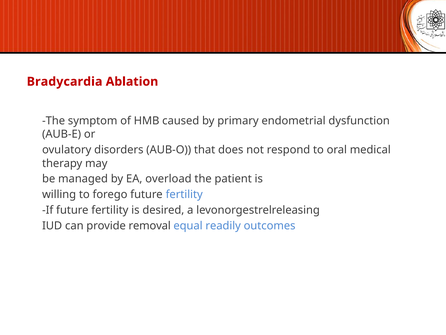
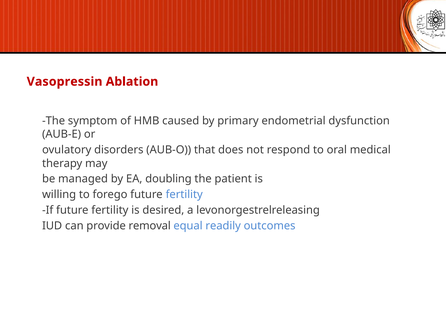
Bradycardia: Bradycardia -> Vasopressin (65, 81)
overload: overload -> doubling (168, 179)
